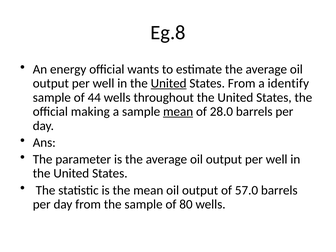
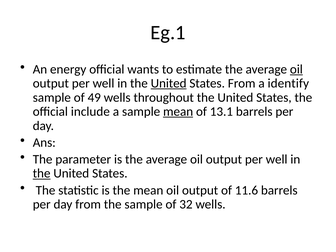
Eg.8: Eg.8 -> Eg.1 (168, 33)
oil underline: none -> present (296, 69)
44: 44 -> 49 (94, 97)
making: making -> include (90, 112)
28.0: 28.0 -> 13.1 (221, 112)
the underline: none -> present (42, 173)
57.0: 57.0 -> 11.6 (246, 190)
80: 80 -> 32 (186, 204)
